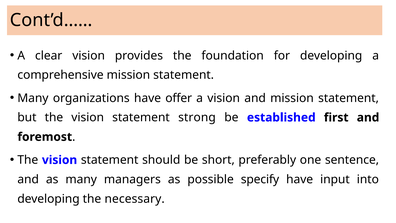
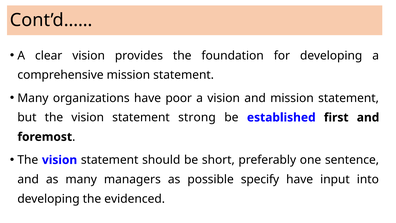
offer: offer -> poor (179, 98)
necessary: necessary -> evidenced (135, 199)
